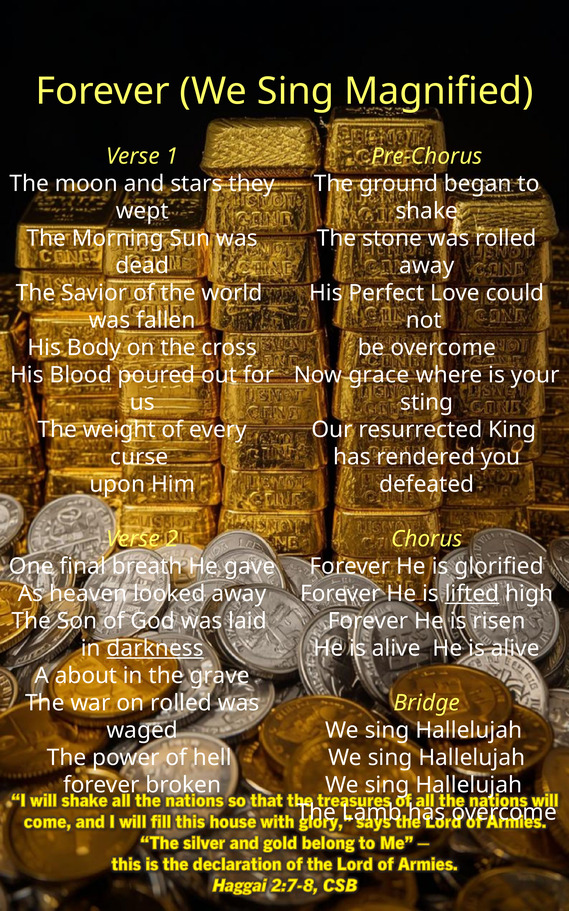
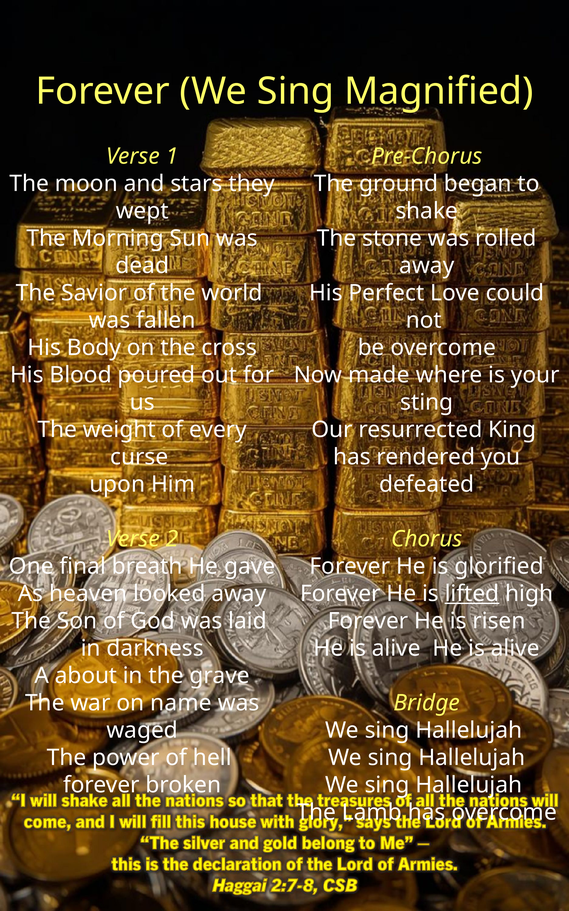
grace: grace -> made (379, 375)
darkness underline: present -> none (155, 648)
on rolled: rolled -> name (181, 702)
